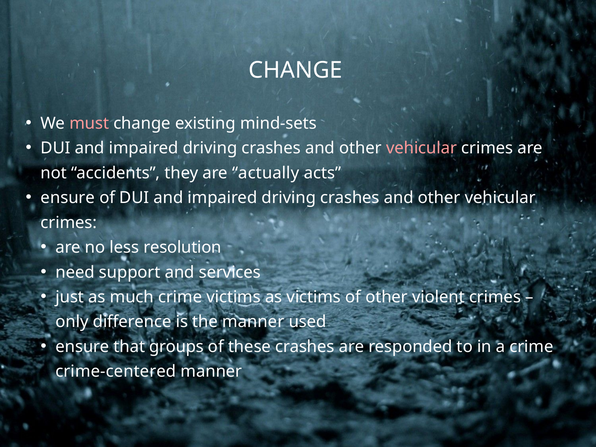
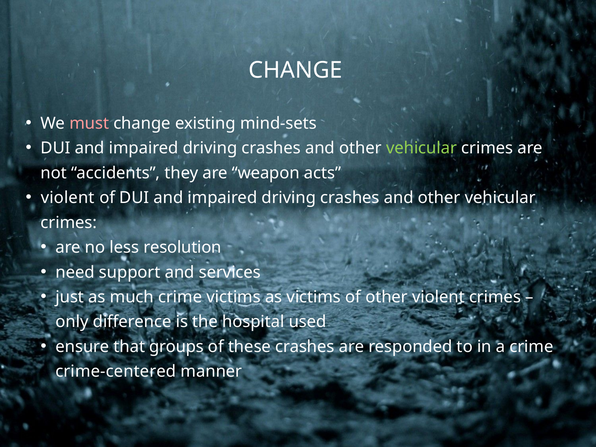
vehicular colour: pink -> light green (421, 148)
actually: actually -> weapon (266, 173)
ensure: ensure -> violent (68, 198)
the manner: manner -> hospital (253, 322)
